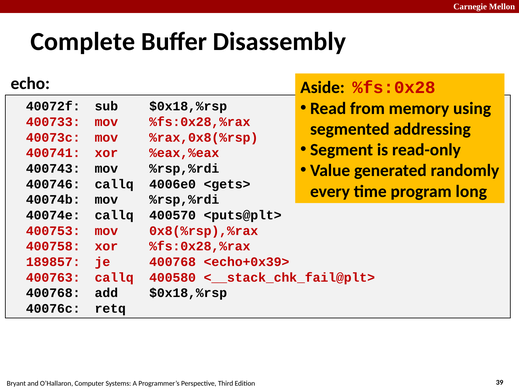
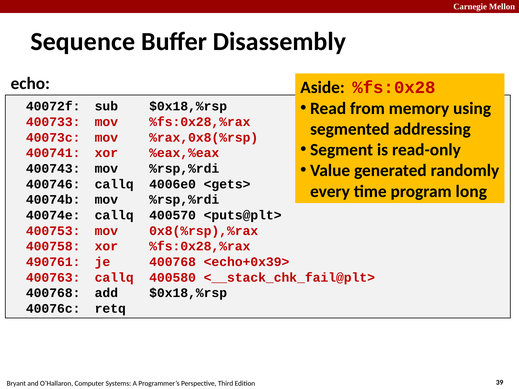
Complete: Complete -> Sequence (83, 42)
189857: 189857 -> 490761 (53, 262)
